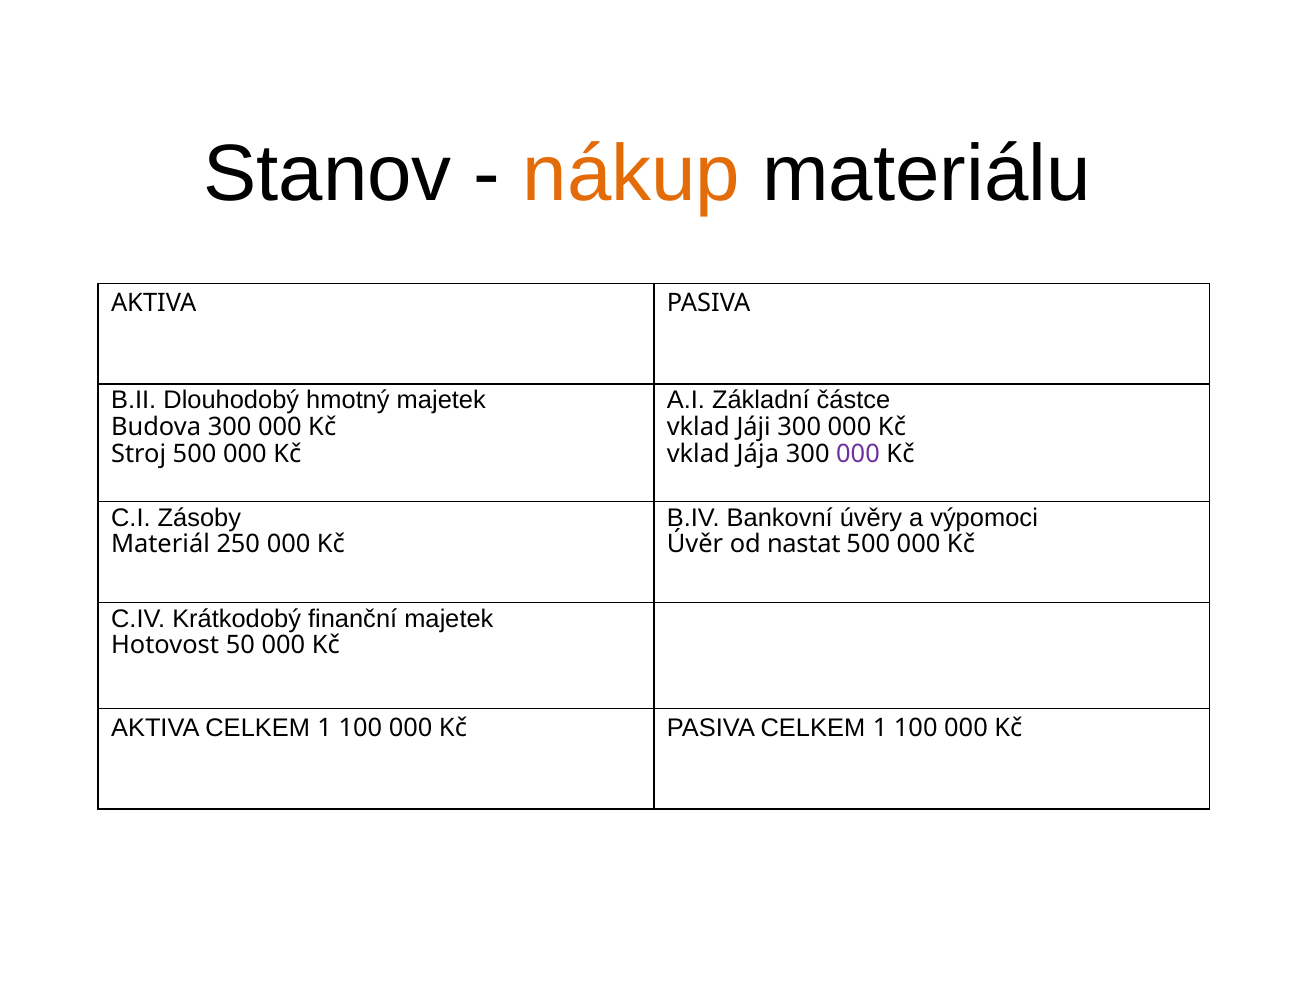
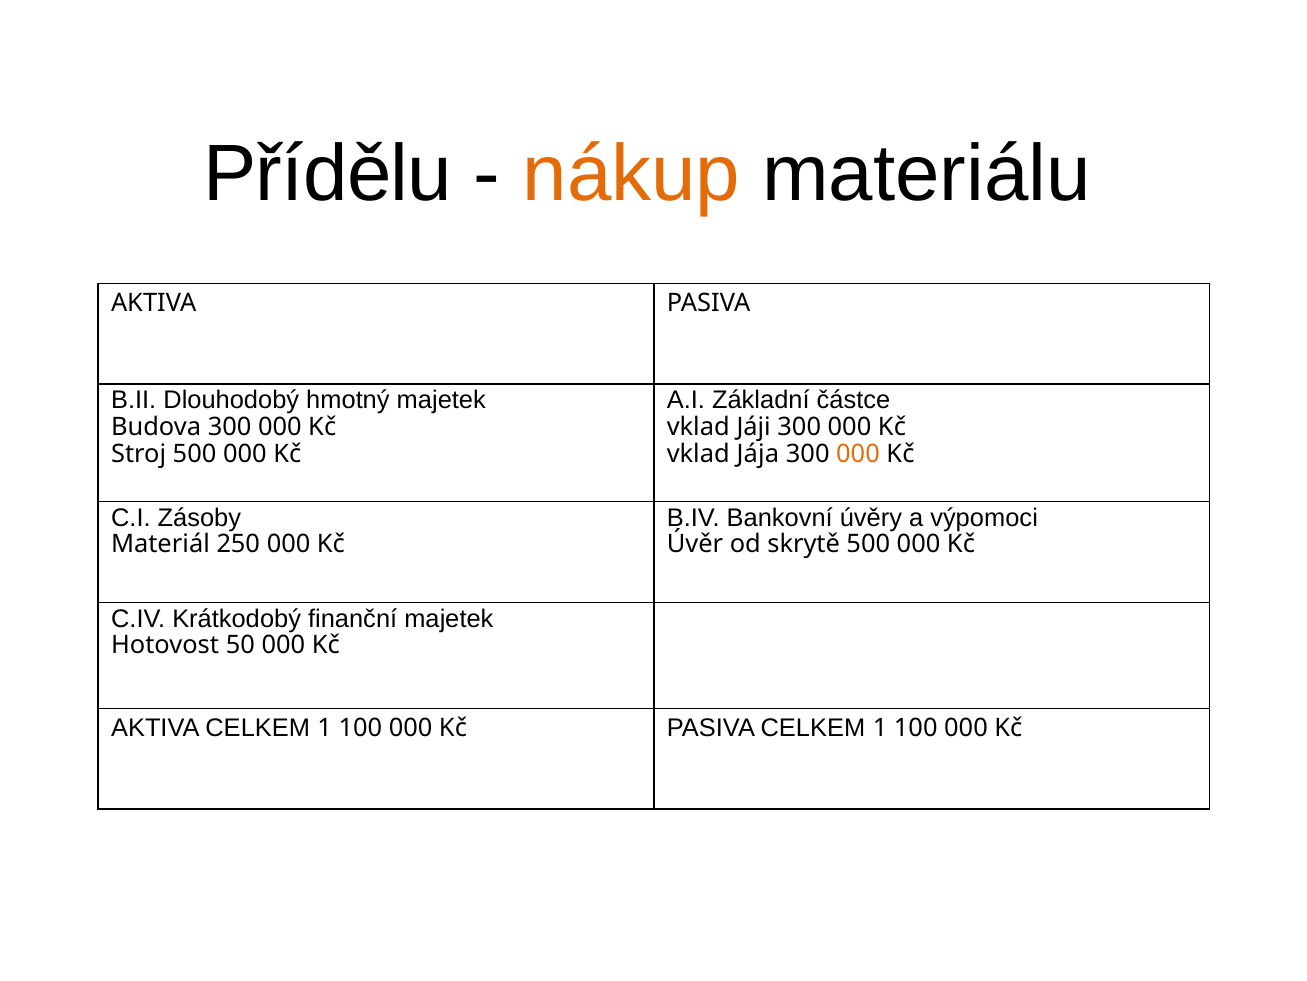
Stanov: Stanov -> Přídělu (328, 174)
000 colour: purple -> orange (858, 454)
nastat: nastat -> skrytě (804, 544)
